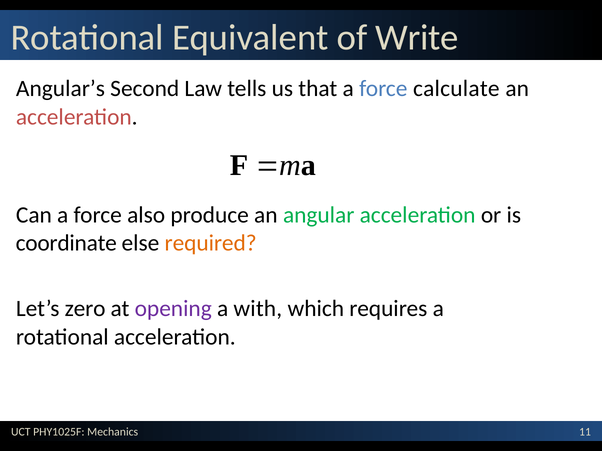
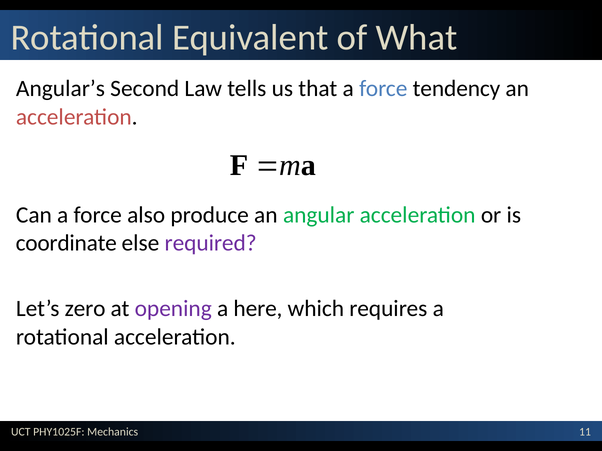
Write: Write -> What (417, 38)
calculate: calculate -> tendency (456, 89)
required colour: orange -> purple (211, 244)
with: with -> here (258, 309)
